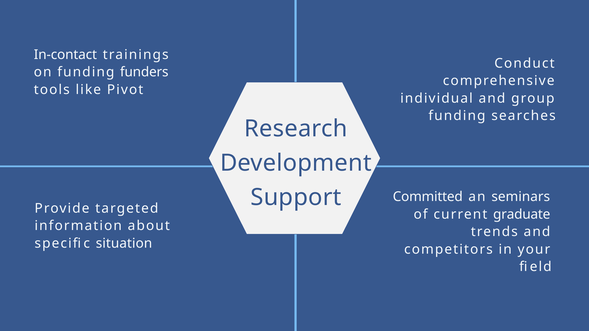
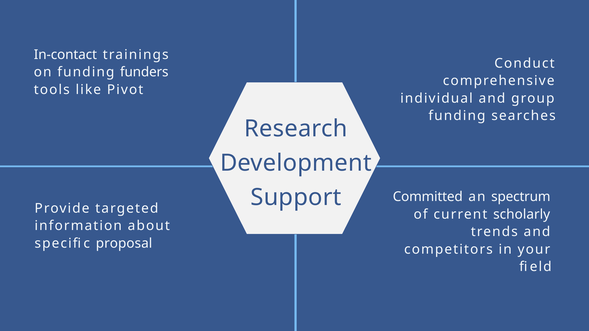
seminars: seminars -> spectrum (521, 197)
graduate: graduate -> scholarly (522, 214)
situation: situation -> proposal (124, 244)
